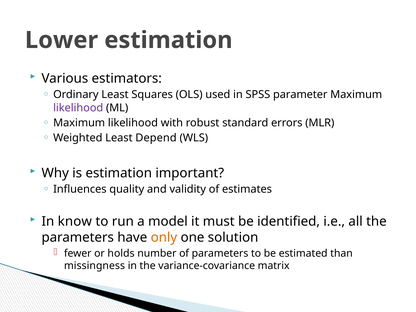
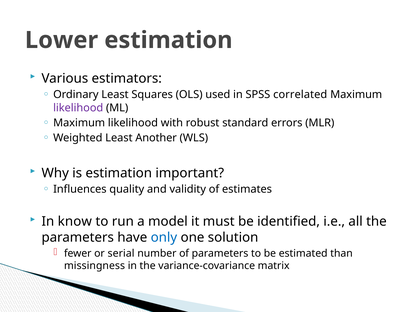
parameter: parameter -> correlated (300, 95)
Depend: Depend -> Another (156, 138)
only colour: orange -> blue (164, 237)
holds: holds -> serial (121, 253)
